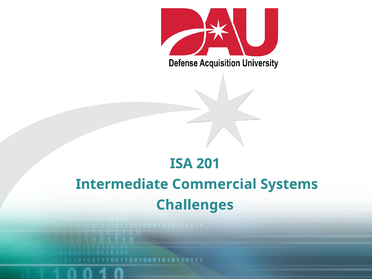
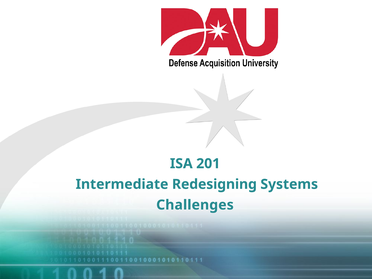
Commercial: Commercial -> Redesigning (214, 184)
